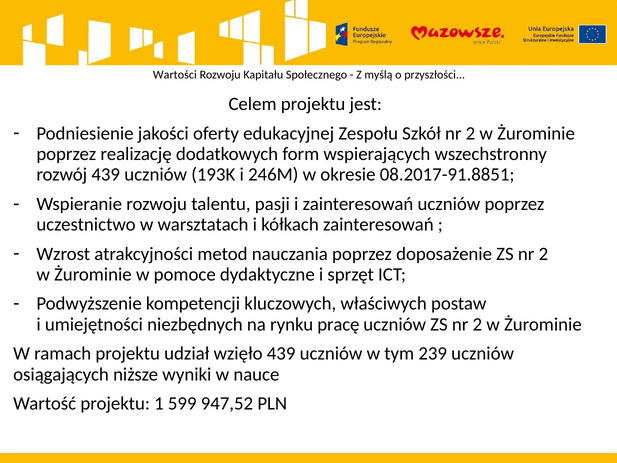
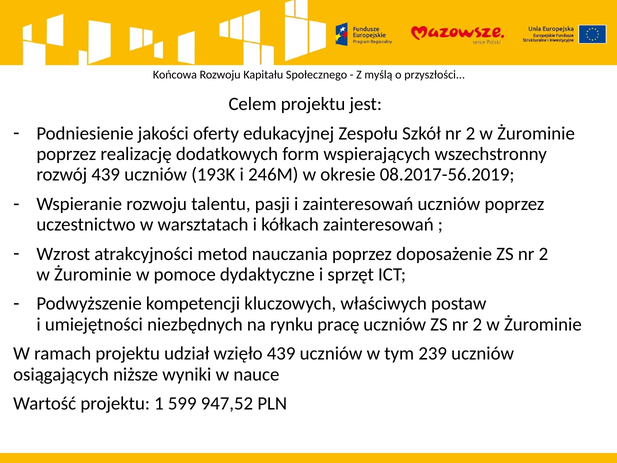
Wartości: Wartości -> Końcowa (175, 75)
08.2017-91.8851: 08.2017-91.8851 -> 08.2017-56.2019 (447, 175)
